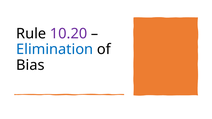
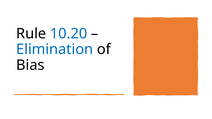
10.20 colour: purple -> blue (69, 34)
